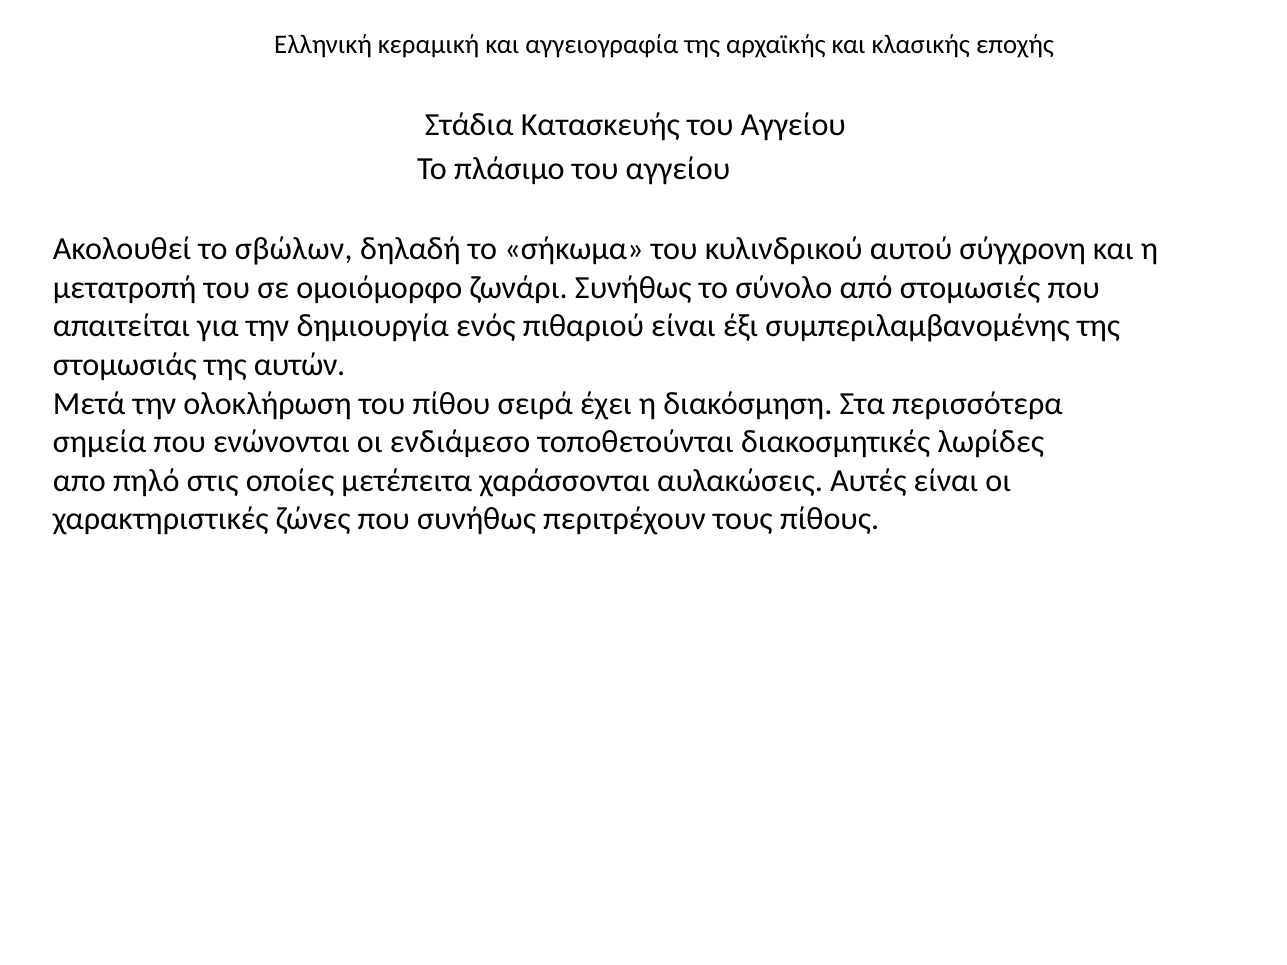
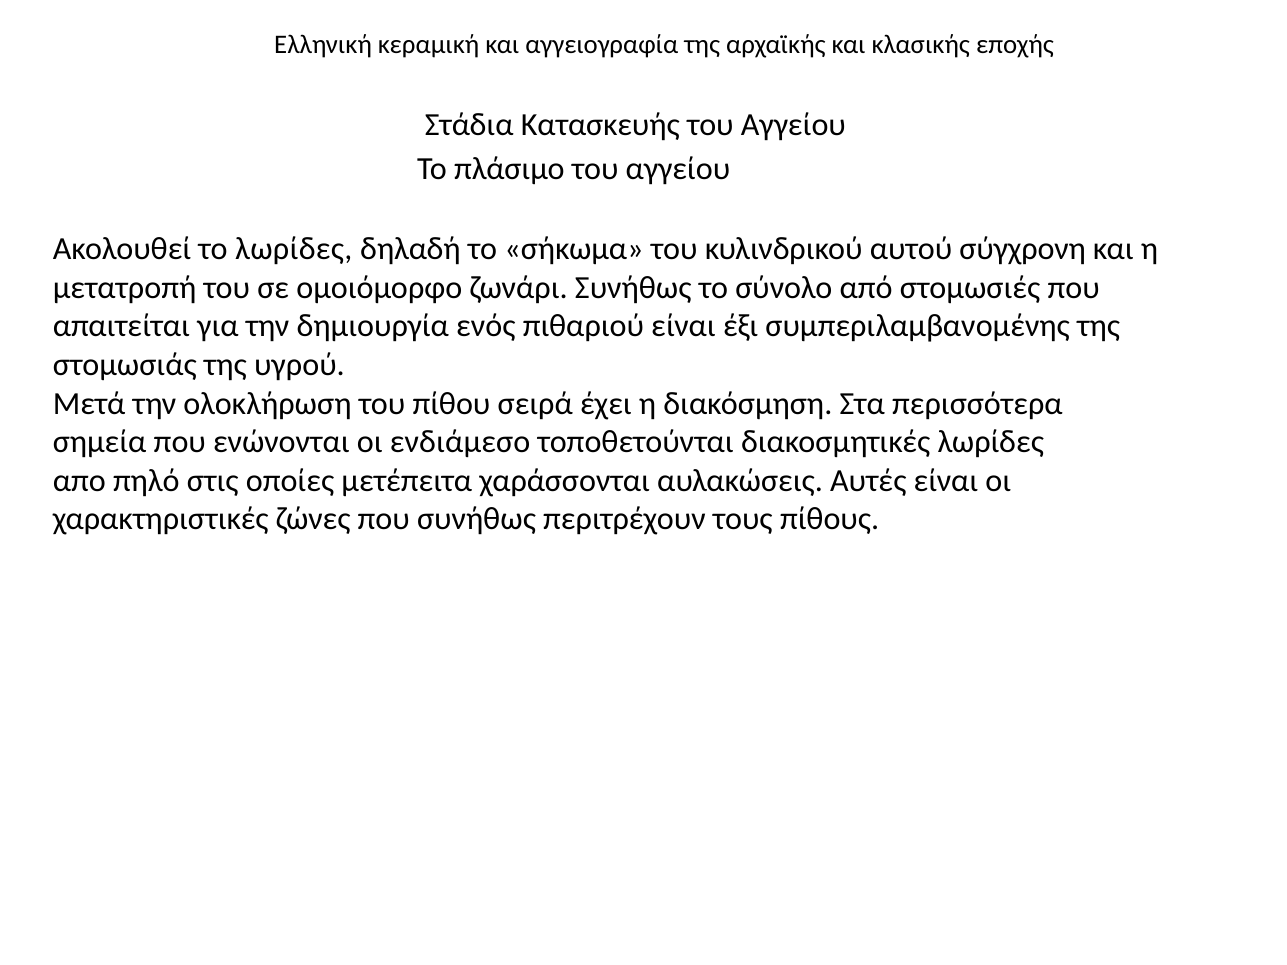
το σβώλων: σβώλων -> λωρίδες (294, 249)
αυτών: αυτών -> υγρού (299, 365)
